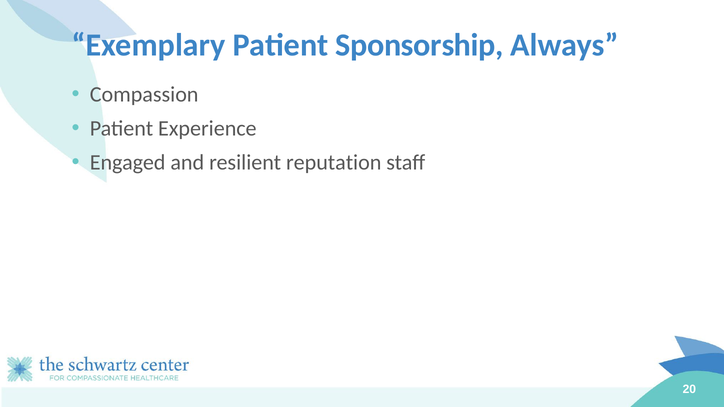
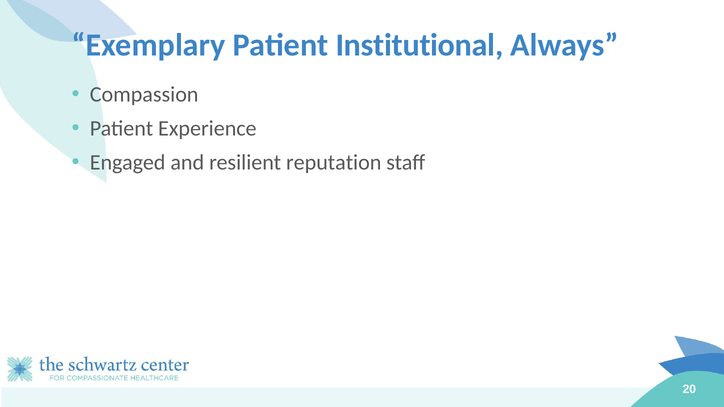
Sponsorship: Sponsorship -> Institutional (419, 45)
